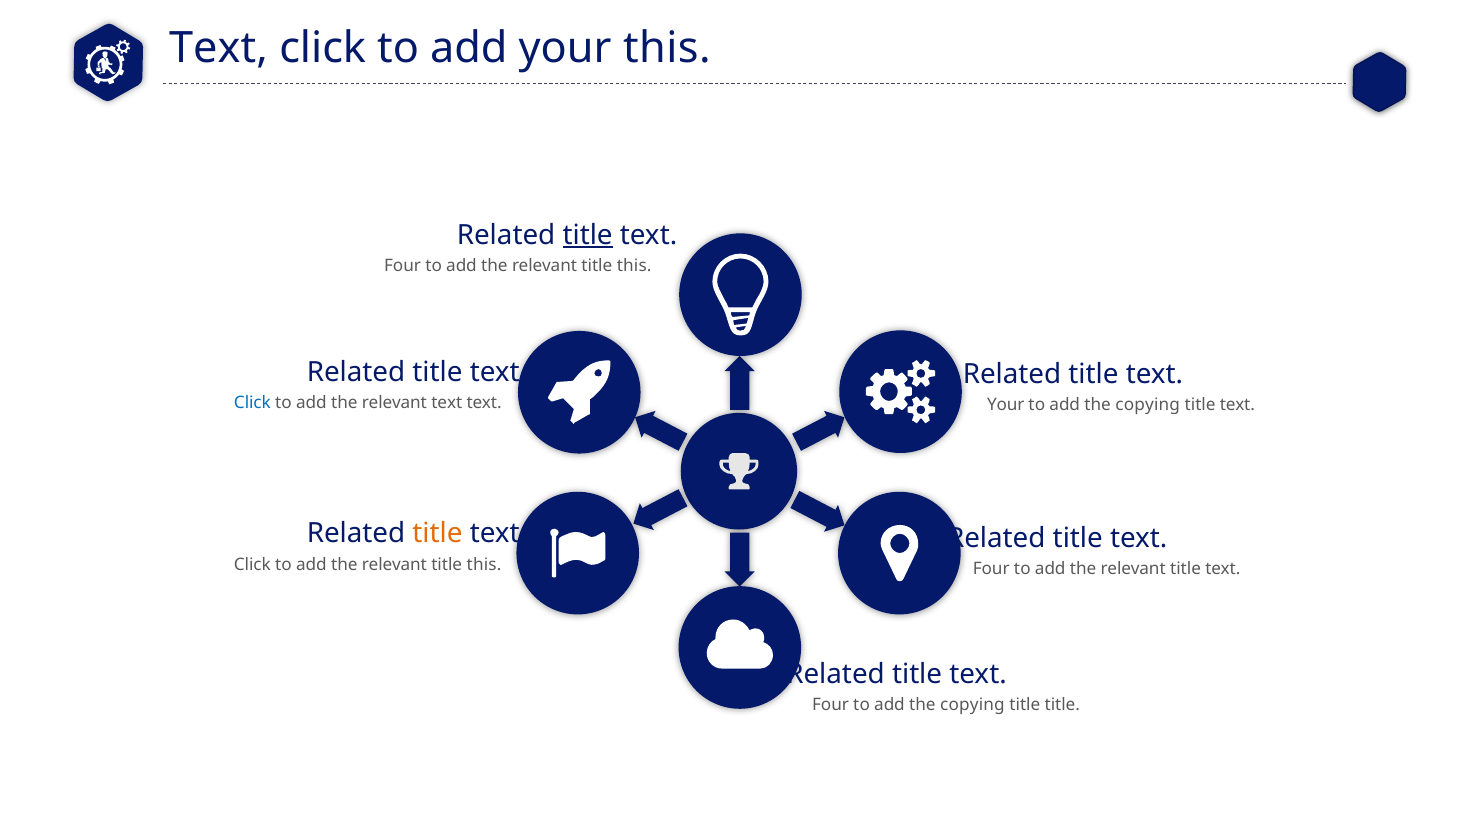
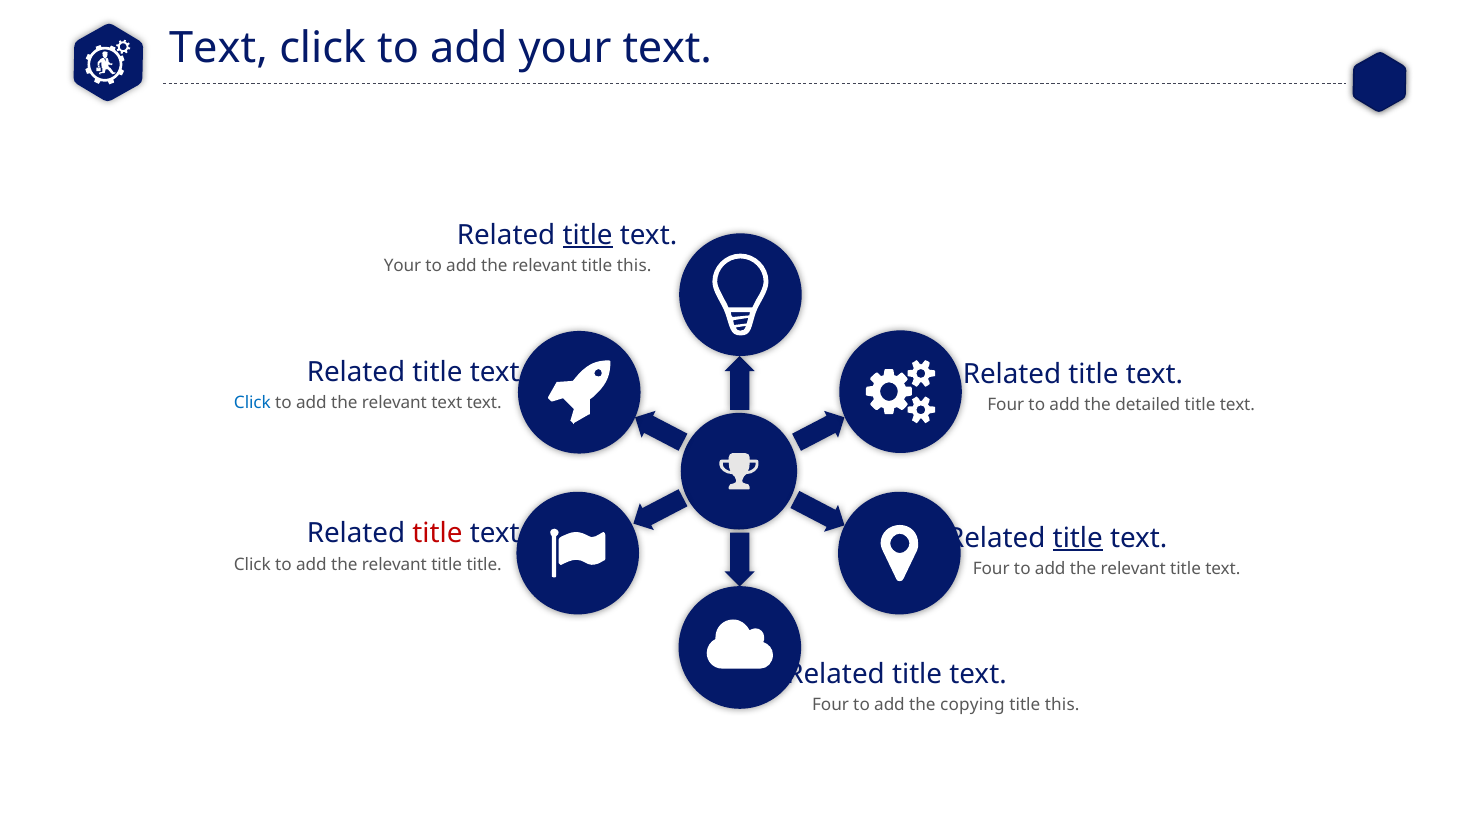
your this: this -> text (667, 48)
Four: Four -> Your (403, 266)
Your: Your -> Four (1006, 405)
copying: copying -> detailed (1148, 405)
title colour: orange -> red (437, 534)
title underline: none -> present (1078, 538)
this: this -> title (484, 564)
title: title -> this (1062, 705)
